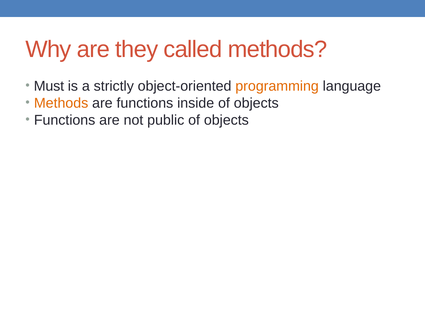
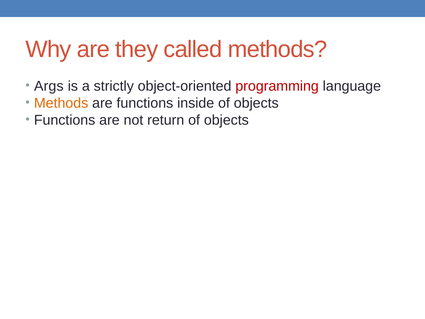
Must: Must -> Args (49, 86)
programming colour: orange -> red (277, 86)
public: public -> return (166, 120)
